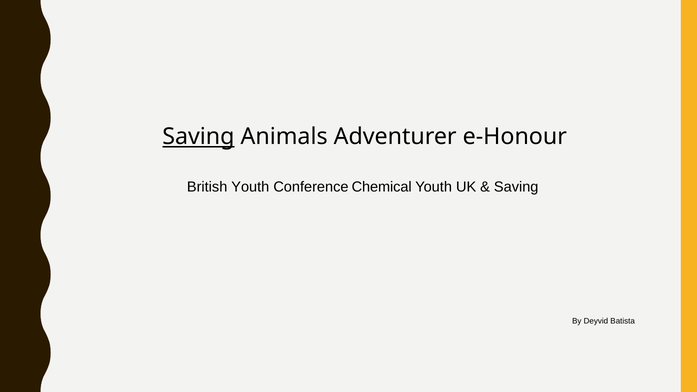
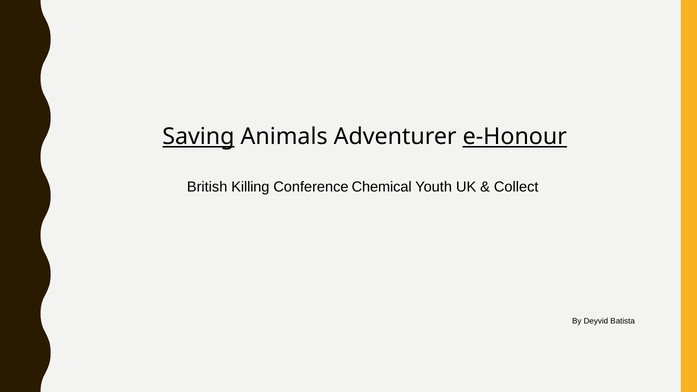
e-Honour underline: none -> present (515, 137)
British Youth: Youth -> Killing (250, 187)
Saving: Saving -> Collect (516, 187)
